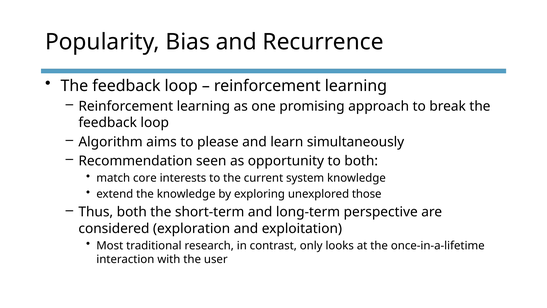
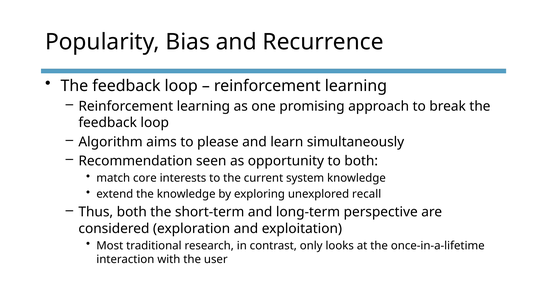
those: those -> recall (367, 194)
